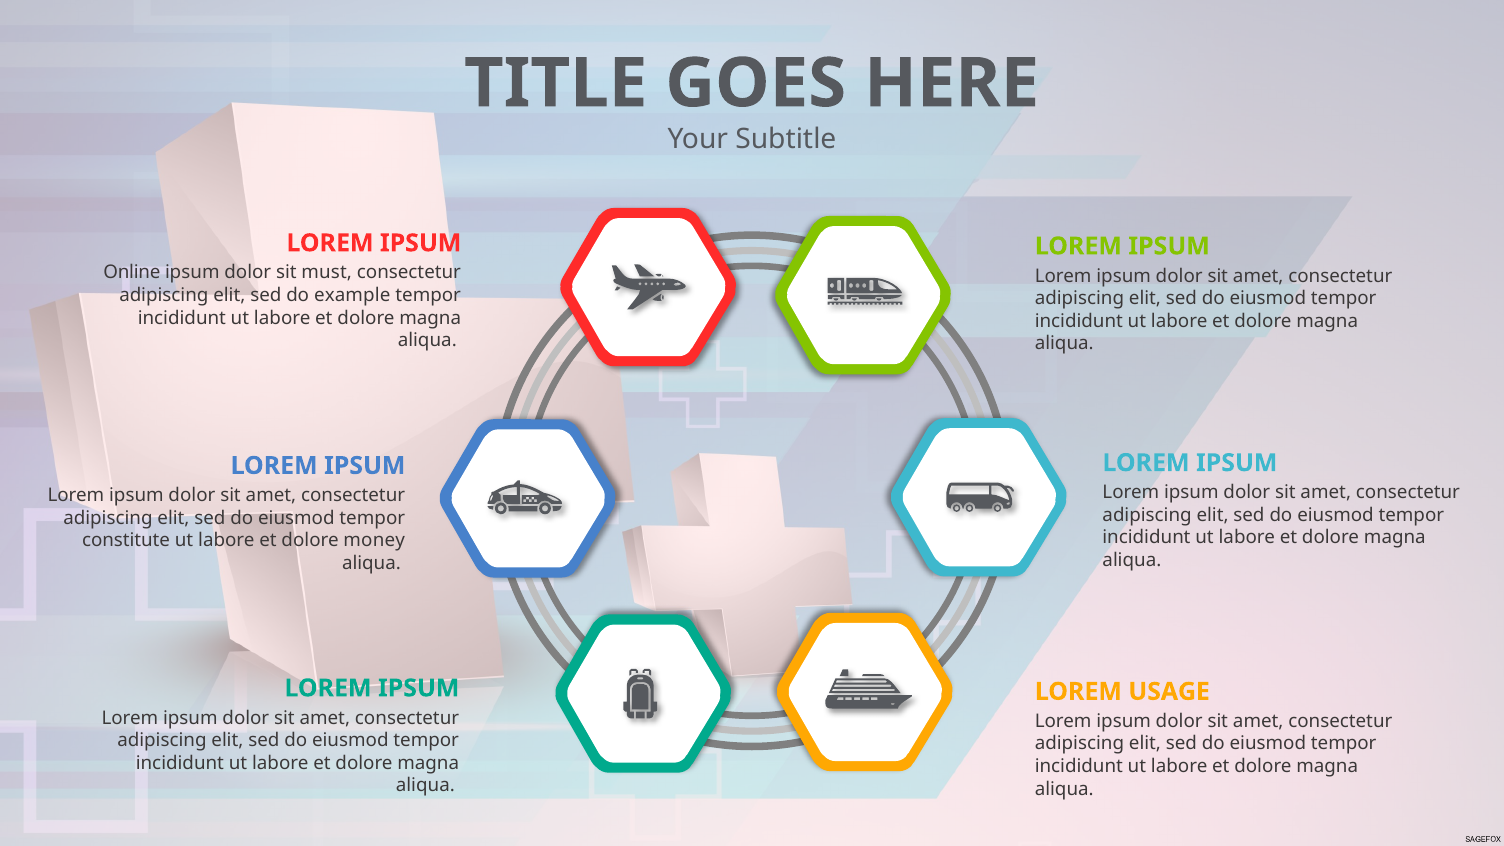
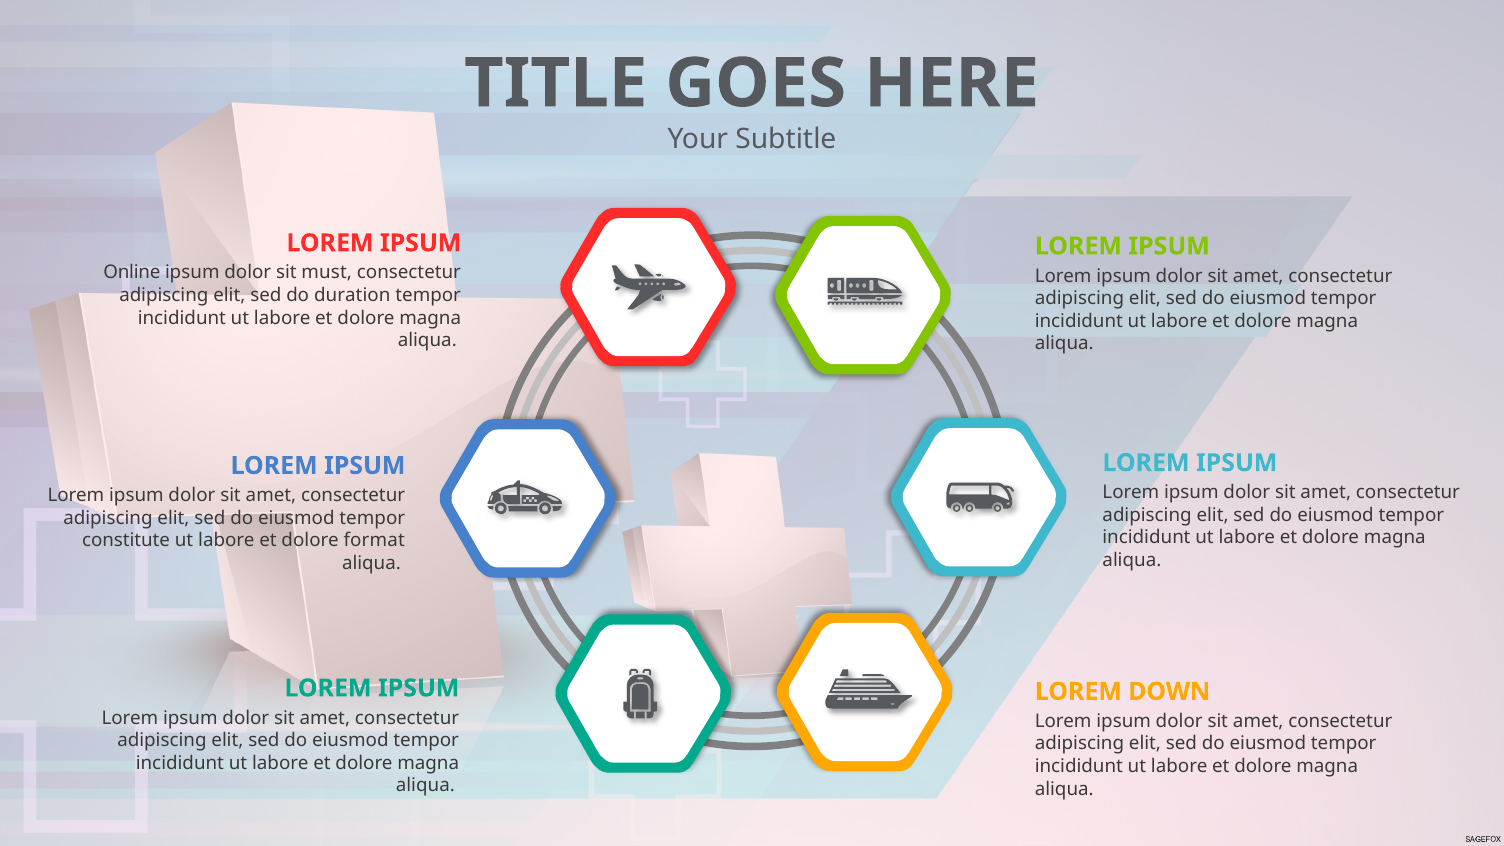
example: example -> duration (352, 295)
money: money -> format (374, 540)
USAGE: USAGE -> DOWN (1169, 692)
